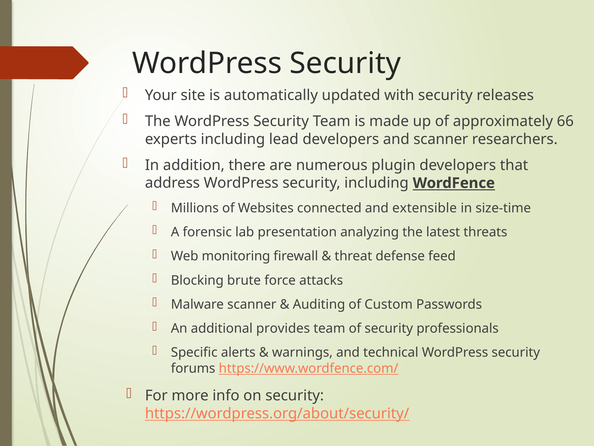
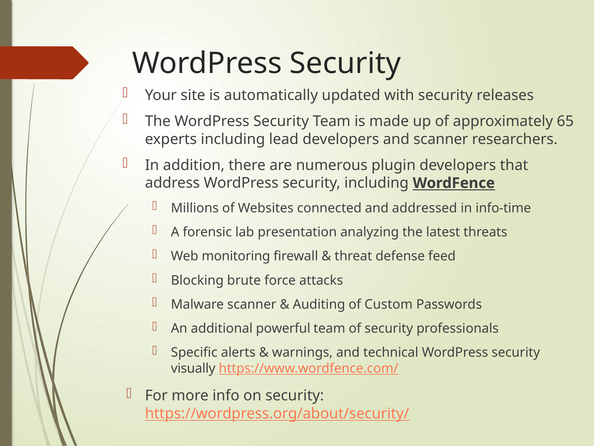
66: 66 -> 65 (565, 121)
extensible: extensible -> addressed (425, 208)
size-time: size-time -> info-time (503, 208)
provides: provides -> powerful (283, 328)
forums: forums -> visually (193, 368)
